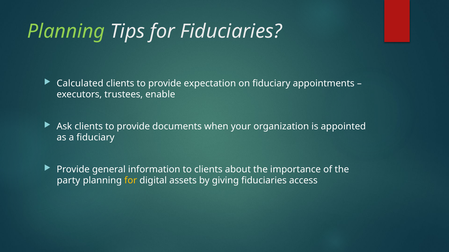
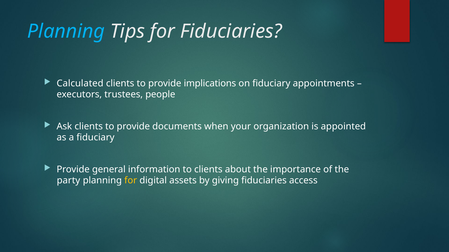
Planning colour: light green -> light blue (66, 32)
expectation: expectation -> implications (210, 84)
enable: enable -> people (160, 95)
